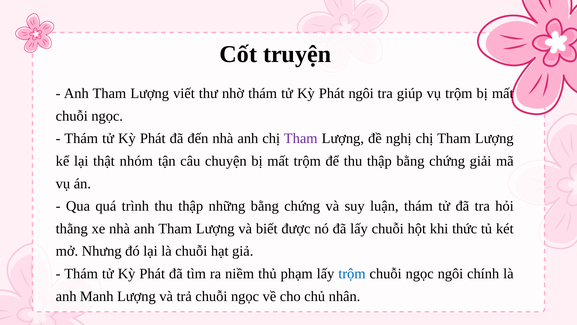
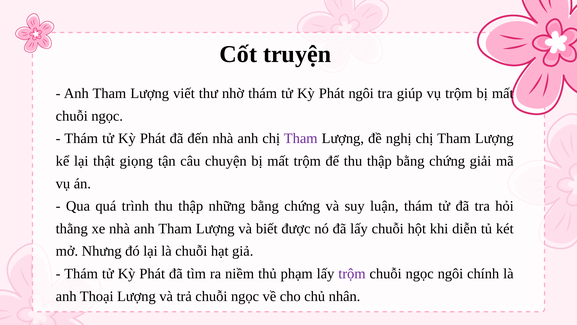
nhóm: nhóm -> giọng (136, 161)
thức: thức -> diễn (465, 228)
trộm colour: blue -> purple (352, 273)
Manh: Manh -> Thoại (97, 296)
